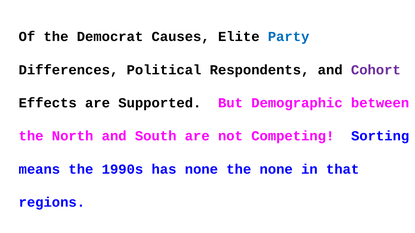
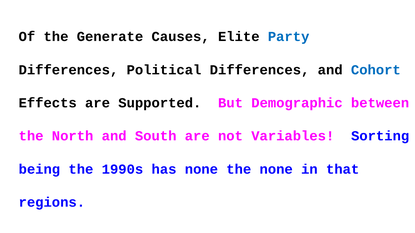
Democrat: Democrat -> Generate (110, 37)
Political Respondents: Respondents -> Differences (260, 70)
Cohort colour: purple -> blue (376, 70)
Competing: Competing -> Variables (293, 136)
means: means -> being (39, 170)
